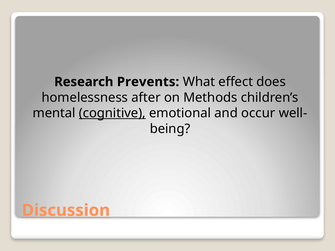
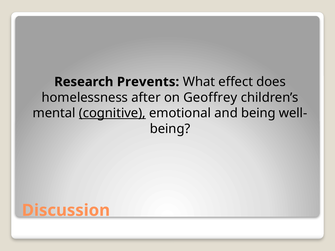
Methods: Methods -> Geoffrey (210, 98)
and occur: occur -> being (258, 113)
Discussion underline: present -> none (66, 211)
